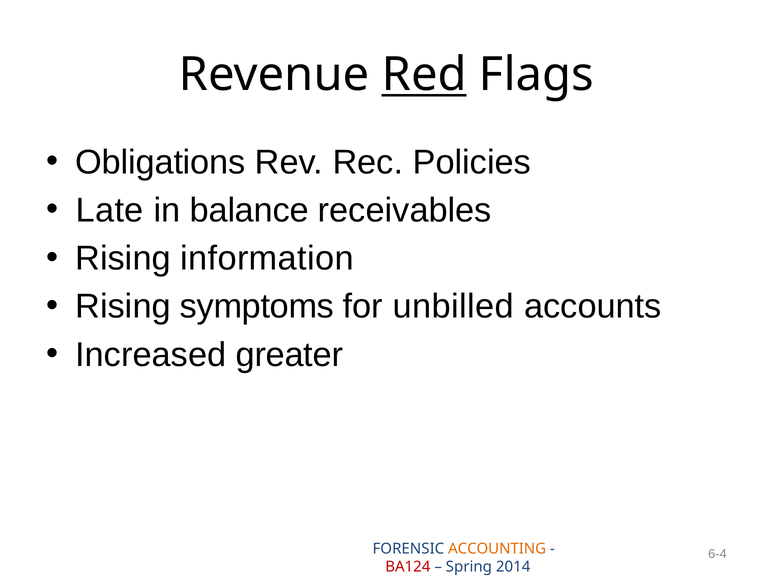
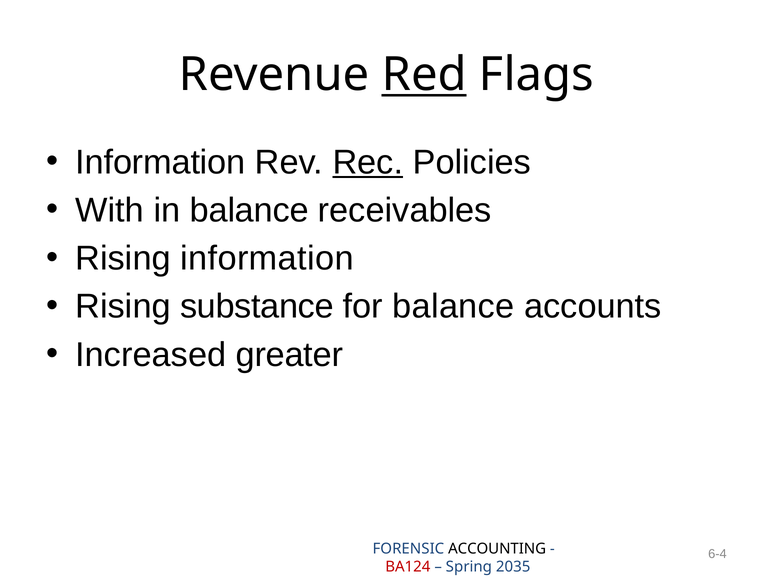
Obligations: Obligations -> Information (160, 162)
Rec underline: none -> present (368, 162)
Late: Late -> With (110, 210)
symptoms: symptoms -> substance (257, 307)
for unbilled: unbilled -> balance (453, 307)
ACCOUNTING colour: orange -> black (497, 549)
2014: 2014 -> 2035 (513, 567)
